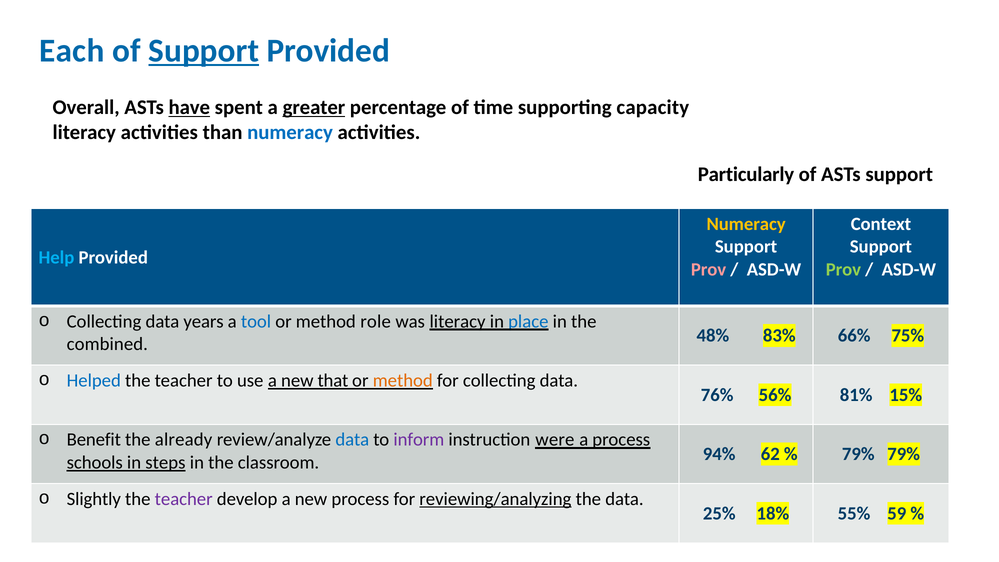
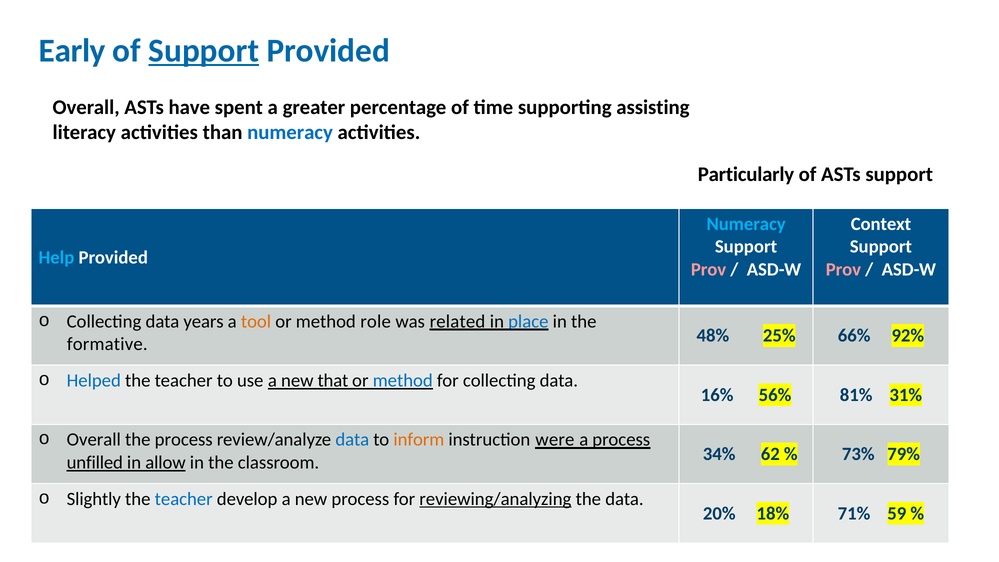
Each: Each -> Early (72, 51)
have underline: present -> none (189, 108)
greater underline: present -> none (314, 108)
capacity: capacity -> assisting (653, 108)
Numeracy colour: yellow -> light blue (746, 224)
Prov colour: light green -> pink (843, 270)
tool colour: blue -> orange (256, 321)
was literacy: literacy -> related (457, 321)
combined: combined -> formative (107, 344)
83%: 83% -> 25% (779, 336)
75%: 75% -> 92% (908, 336)
method colour: orange -> blue (403, 381)
76%: 76% -> 16% (717, 395)
15%: 15% -> 31% (906, 395)
Benefit: Benefit -> Overall (94, 440)
the already: already -> process (184, 440)
inform colour: purple -> orange (419, 440)
schools: schools -> unfilled (95, 463)
steps: steps -> allow (165, 463)
94%: 94% -> 34% (719, 454)
79%: 79% -> 73% (858, 454)
teacher colour: purple -> blue (184, 499)
25%: 25% -> 20% (719, 513)
55%: 55% -> 71% (854, 513)
